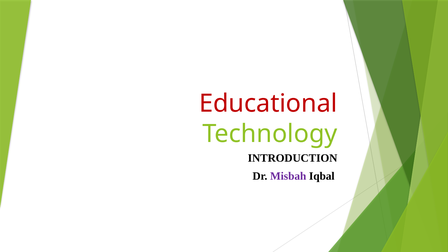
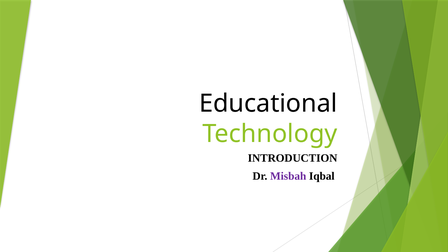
Educational colour: red -> black (268, 104)
